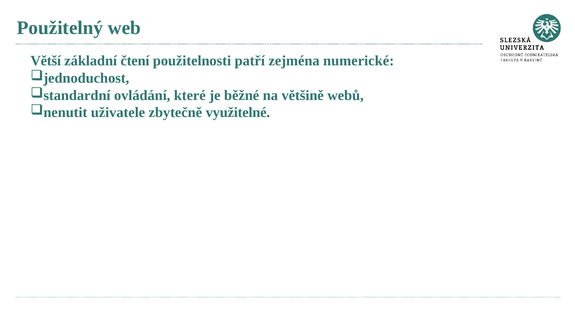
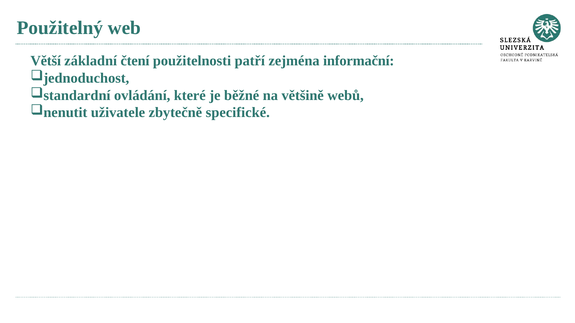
numerické: numerické -> informační (359, 61)
využitelné: využitelné -> specifické (238, 113)
